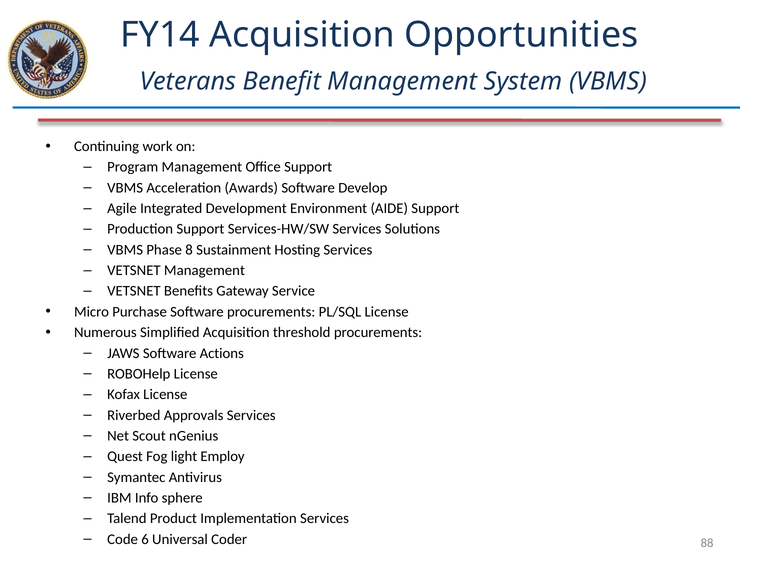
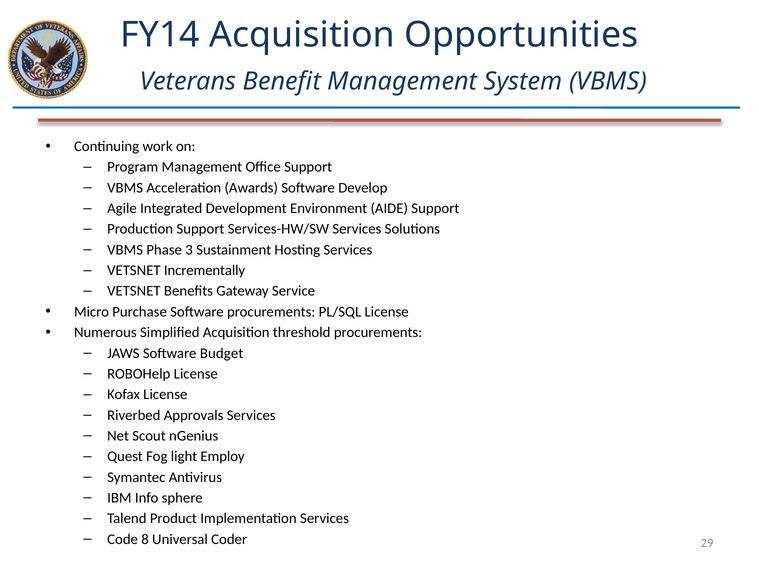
8: 8 -> 3 (189, 250)
VETSNET Management: Management -> Incrementally (205, 271)
Actions: Actions -> Budget (222, 353)
6: 6 -> 8 (145, 539)
88: 88 -> 29 (707, 544)
